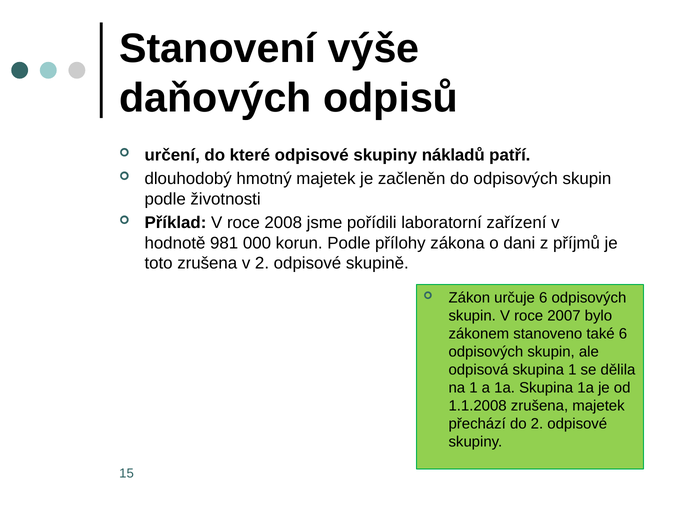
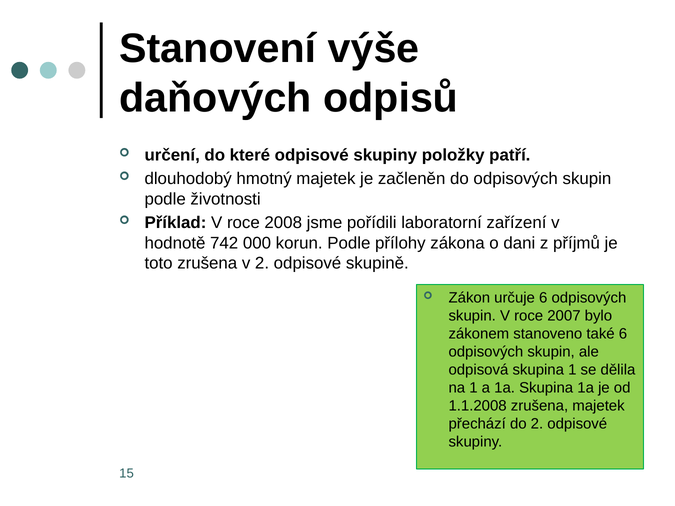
nákladů: nákladů -> položky (453, 155)
981: 981 -> 742 (224, 243)
